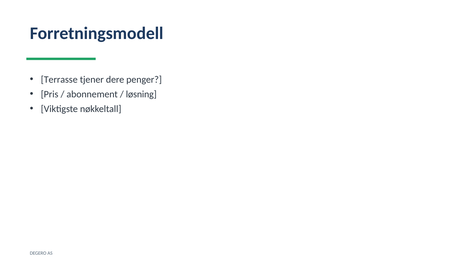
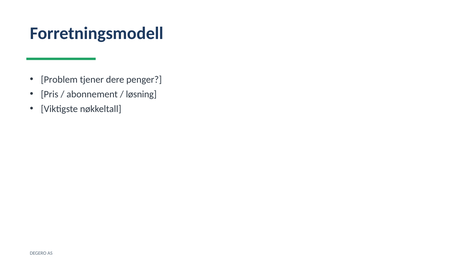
Terrasse: Terrasse -> Problem (59, 79)
